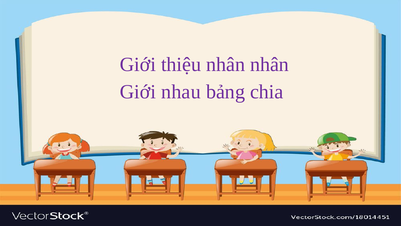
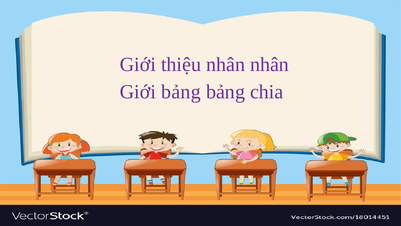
Giới nhau: nhau -> bảng (181, 92)
